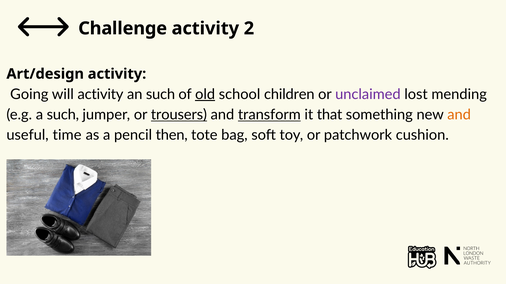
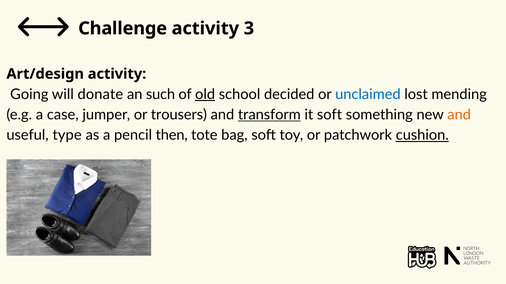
2: 2 -> 3 (249, 28)
will activity: activity -> donate (100, 95)
children: children -> decided (289, 95)
unclaimed colour: purple -> blue (368, 95)
a such: such -> case (63, 115)
trousers underline: present -> none (179, 115)
it that: that -> soft (329, 115)
time: time -> type (67, 135)
cushion underline: none -> present (422, 135)
